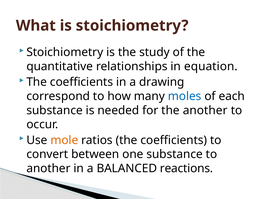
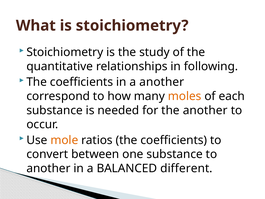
equation: equation -> following (211, 66)
a drawing: drawing -> another (162, 82)
moles colour: blue -> orange (185, 96)
reactions: reactions -> different (186, 168)
